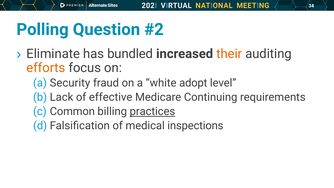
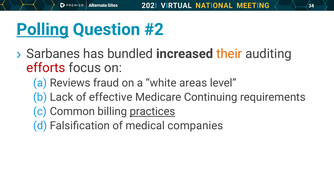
Polling underline: none -> present (43, 29)
Eliminate: Eliminate -> Sarbanes (53, 54)
efforts colour: orange -> red (46, 68)
Security: Security -> Reviews (70, 83)
adopt: adopt -> areas (193, 83)
inspections: inspections -> companies (195, 126)
